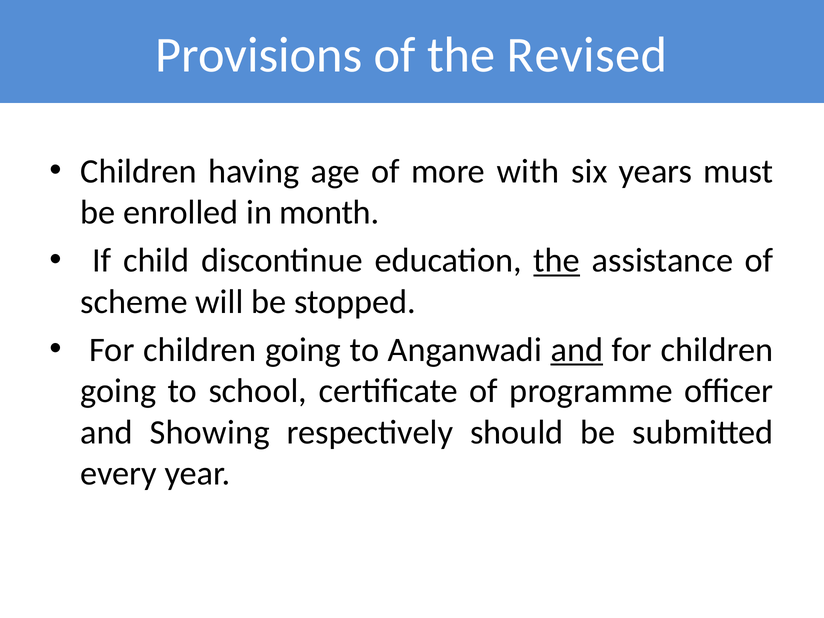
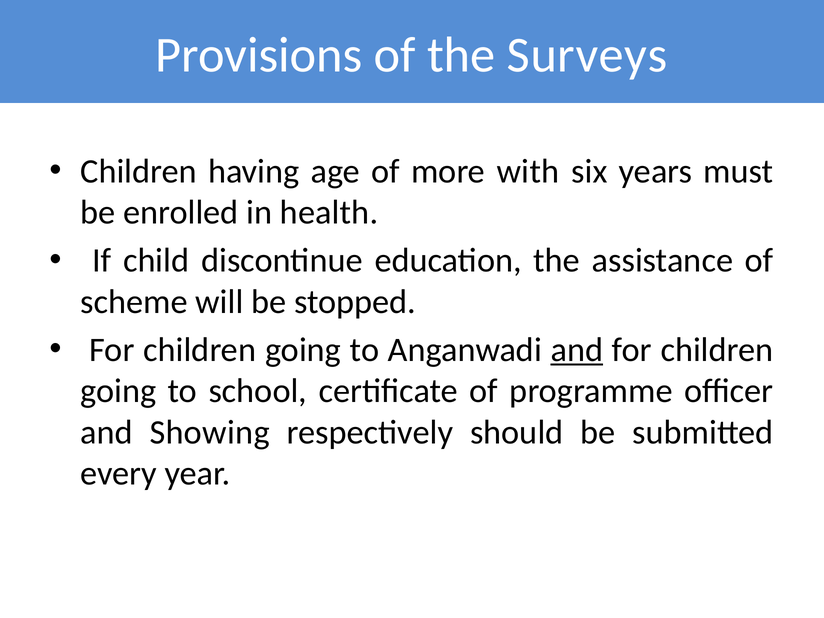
Revised: Revised -> Surveys (587, 55)
month: month -> health (329, 213)
the underline: present -> none (557, 261)
